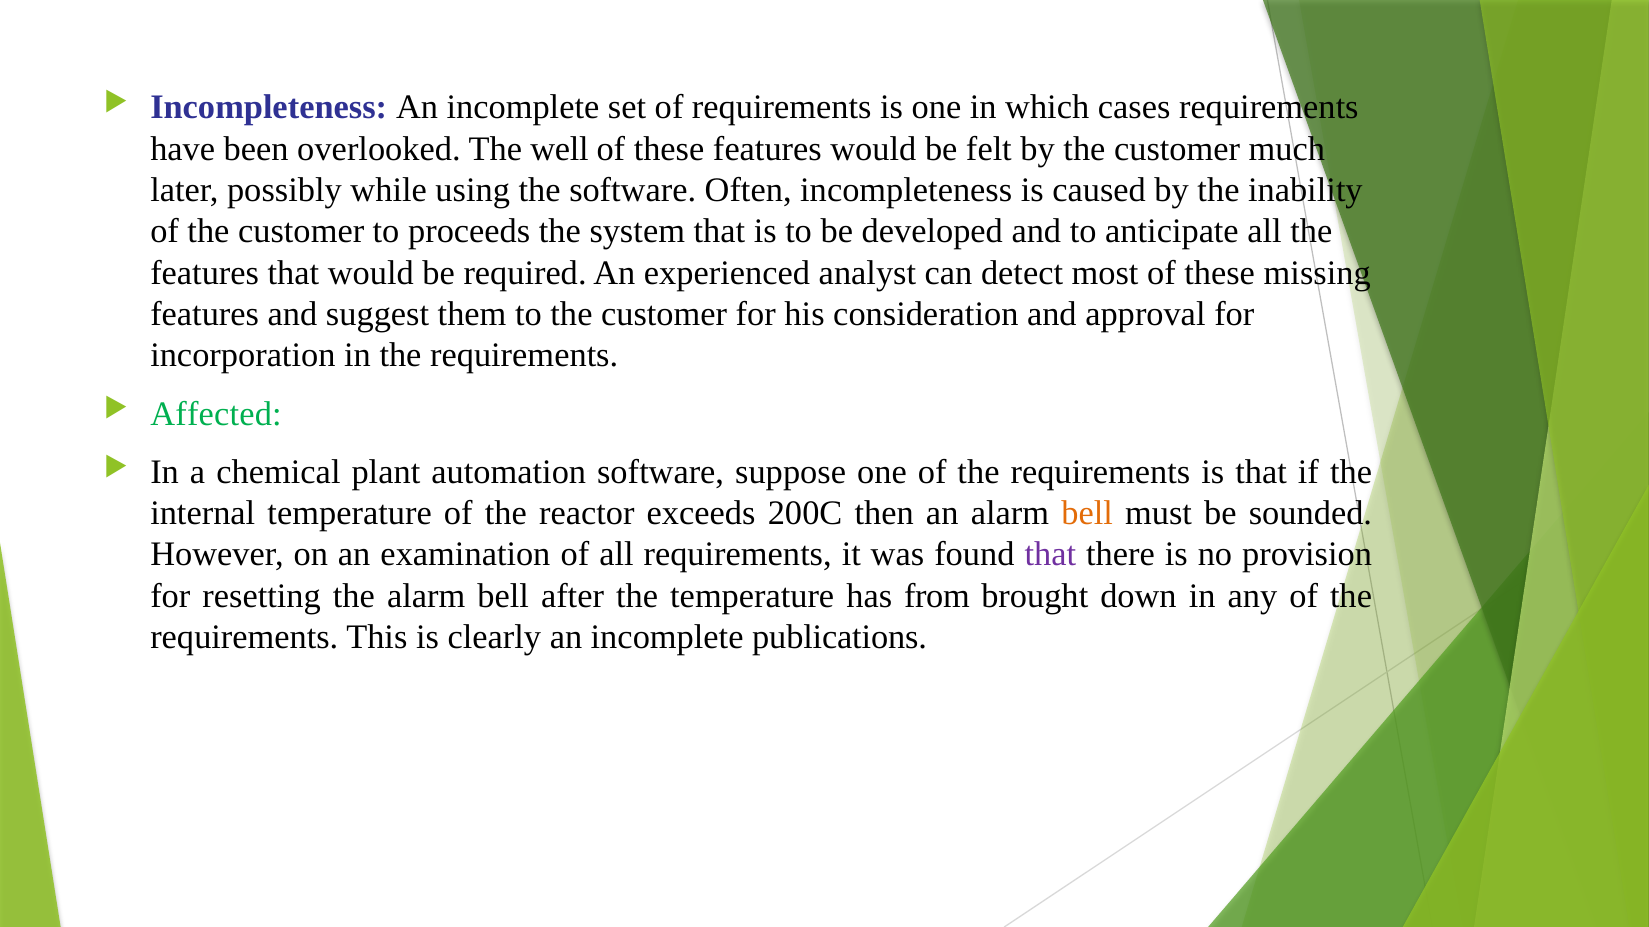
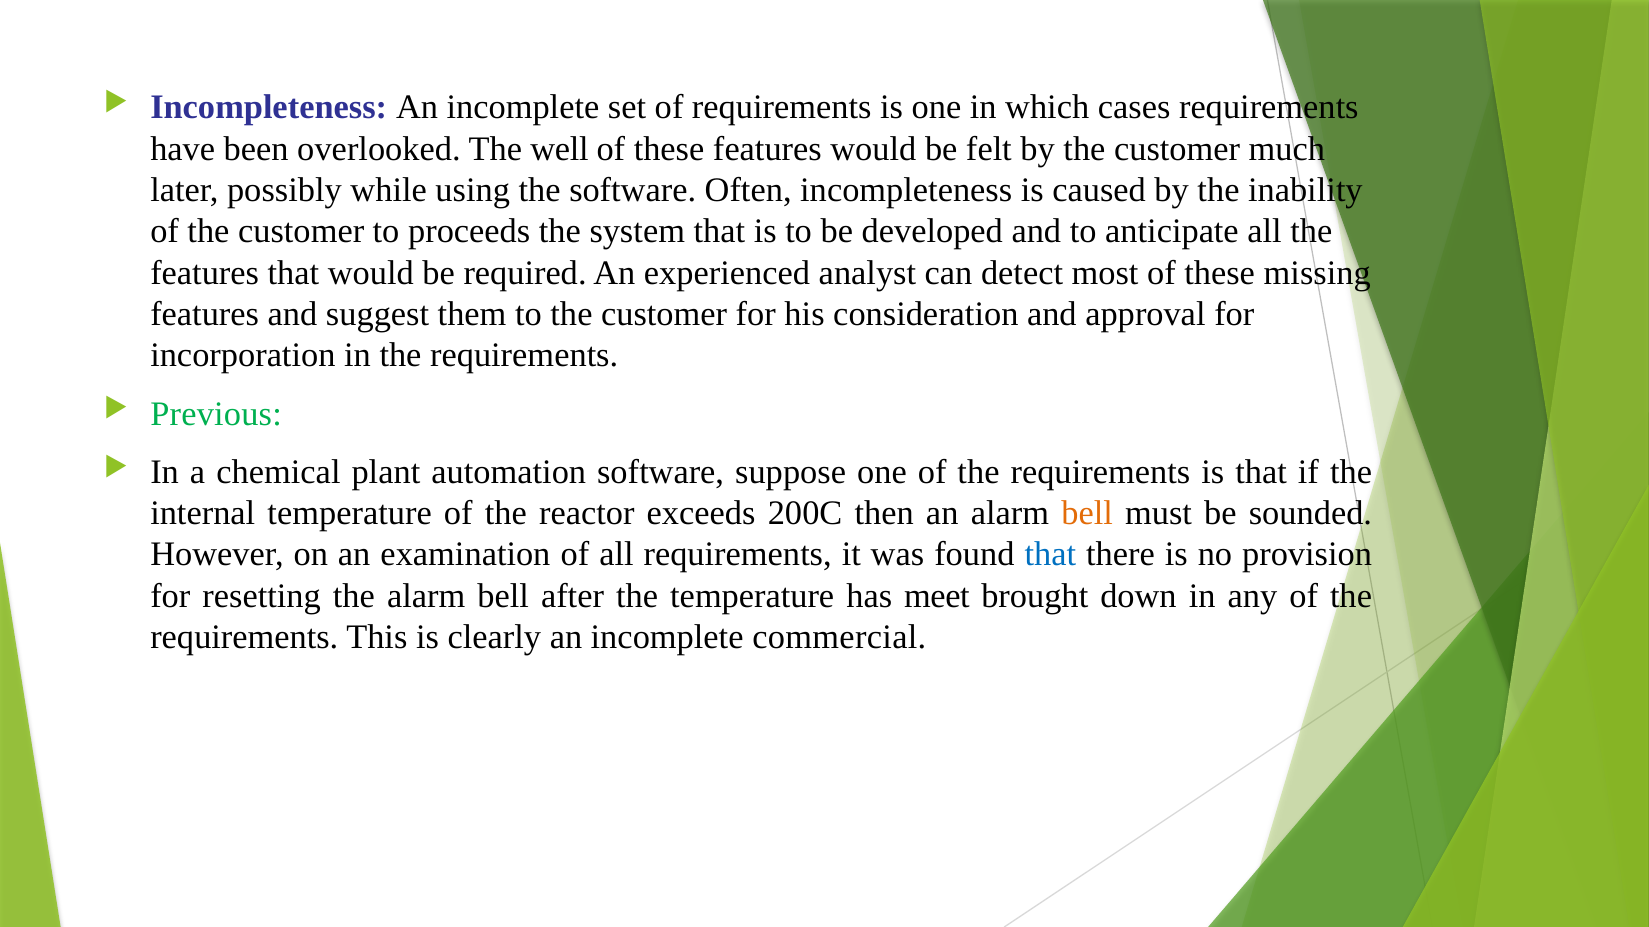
Affected: Affected -> Previous (216, 414)
that colour: purple -> blue (1050, 555)
from: from -> meet (937, 596)
publications: publications -> commercial (839, 638)
